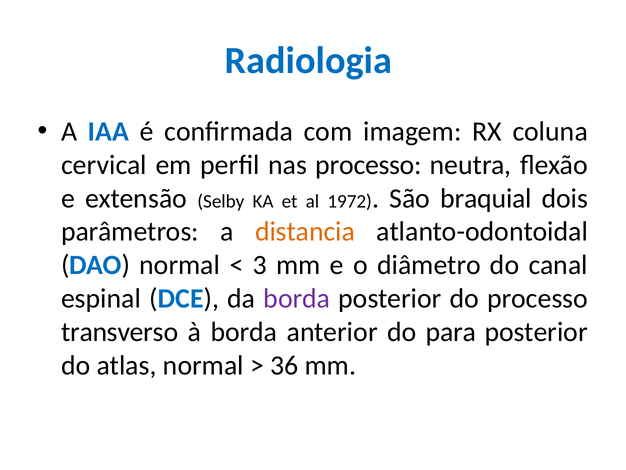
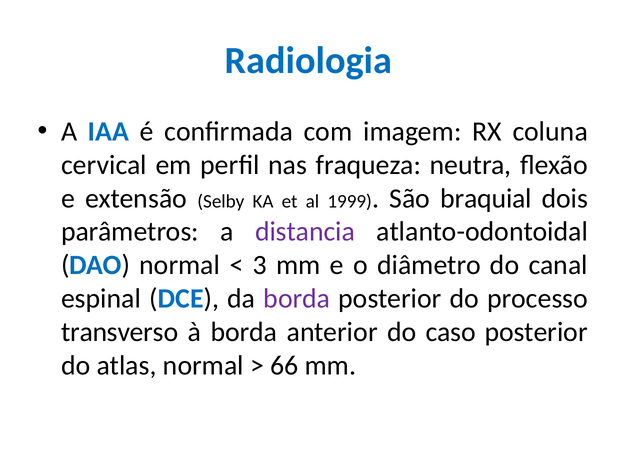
nas processo: processo -> fraqueza (368, 165)
1972: 1972 -> 1999 (350, 201)
distancia colour: orange -> purple (305, 232)
para: para -> caso (451, 332)
36: 36 -> 66 (284, 365)
